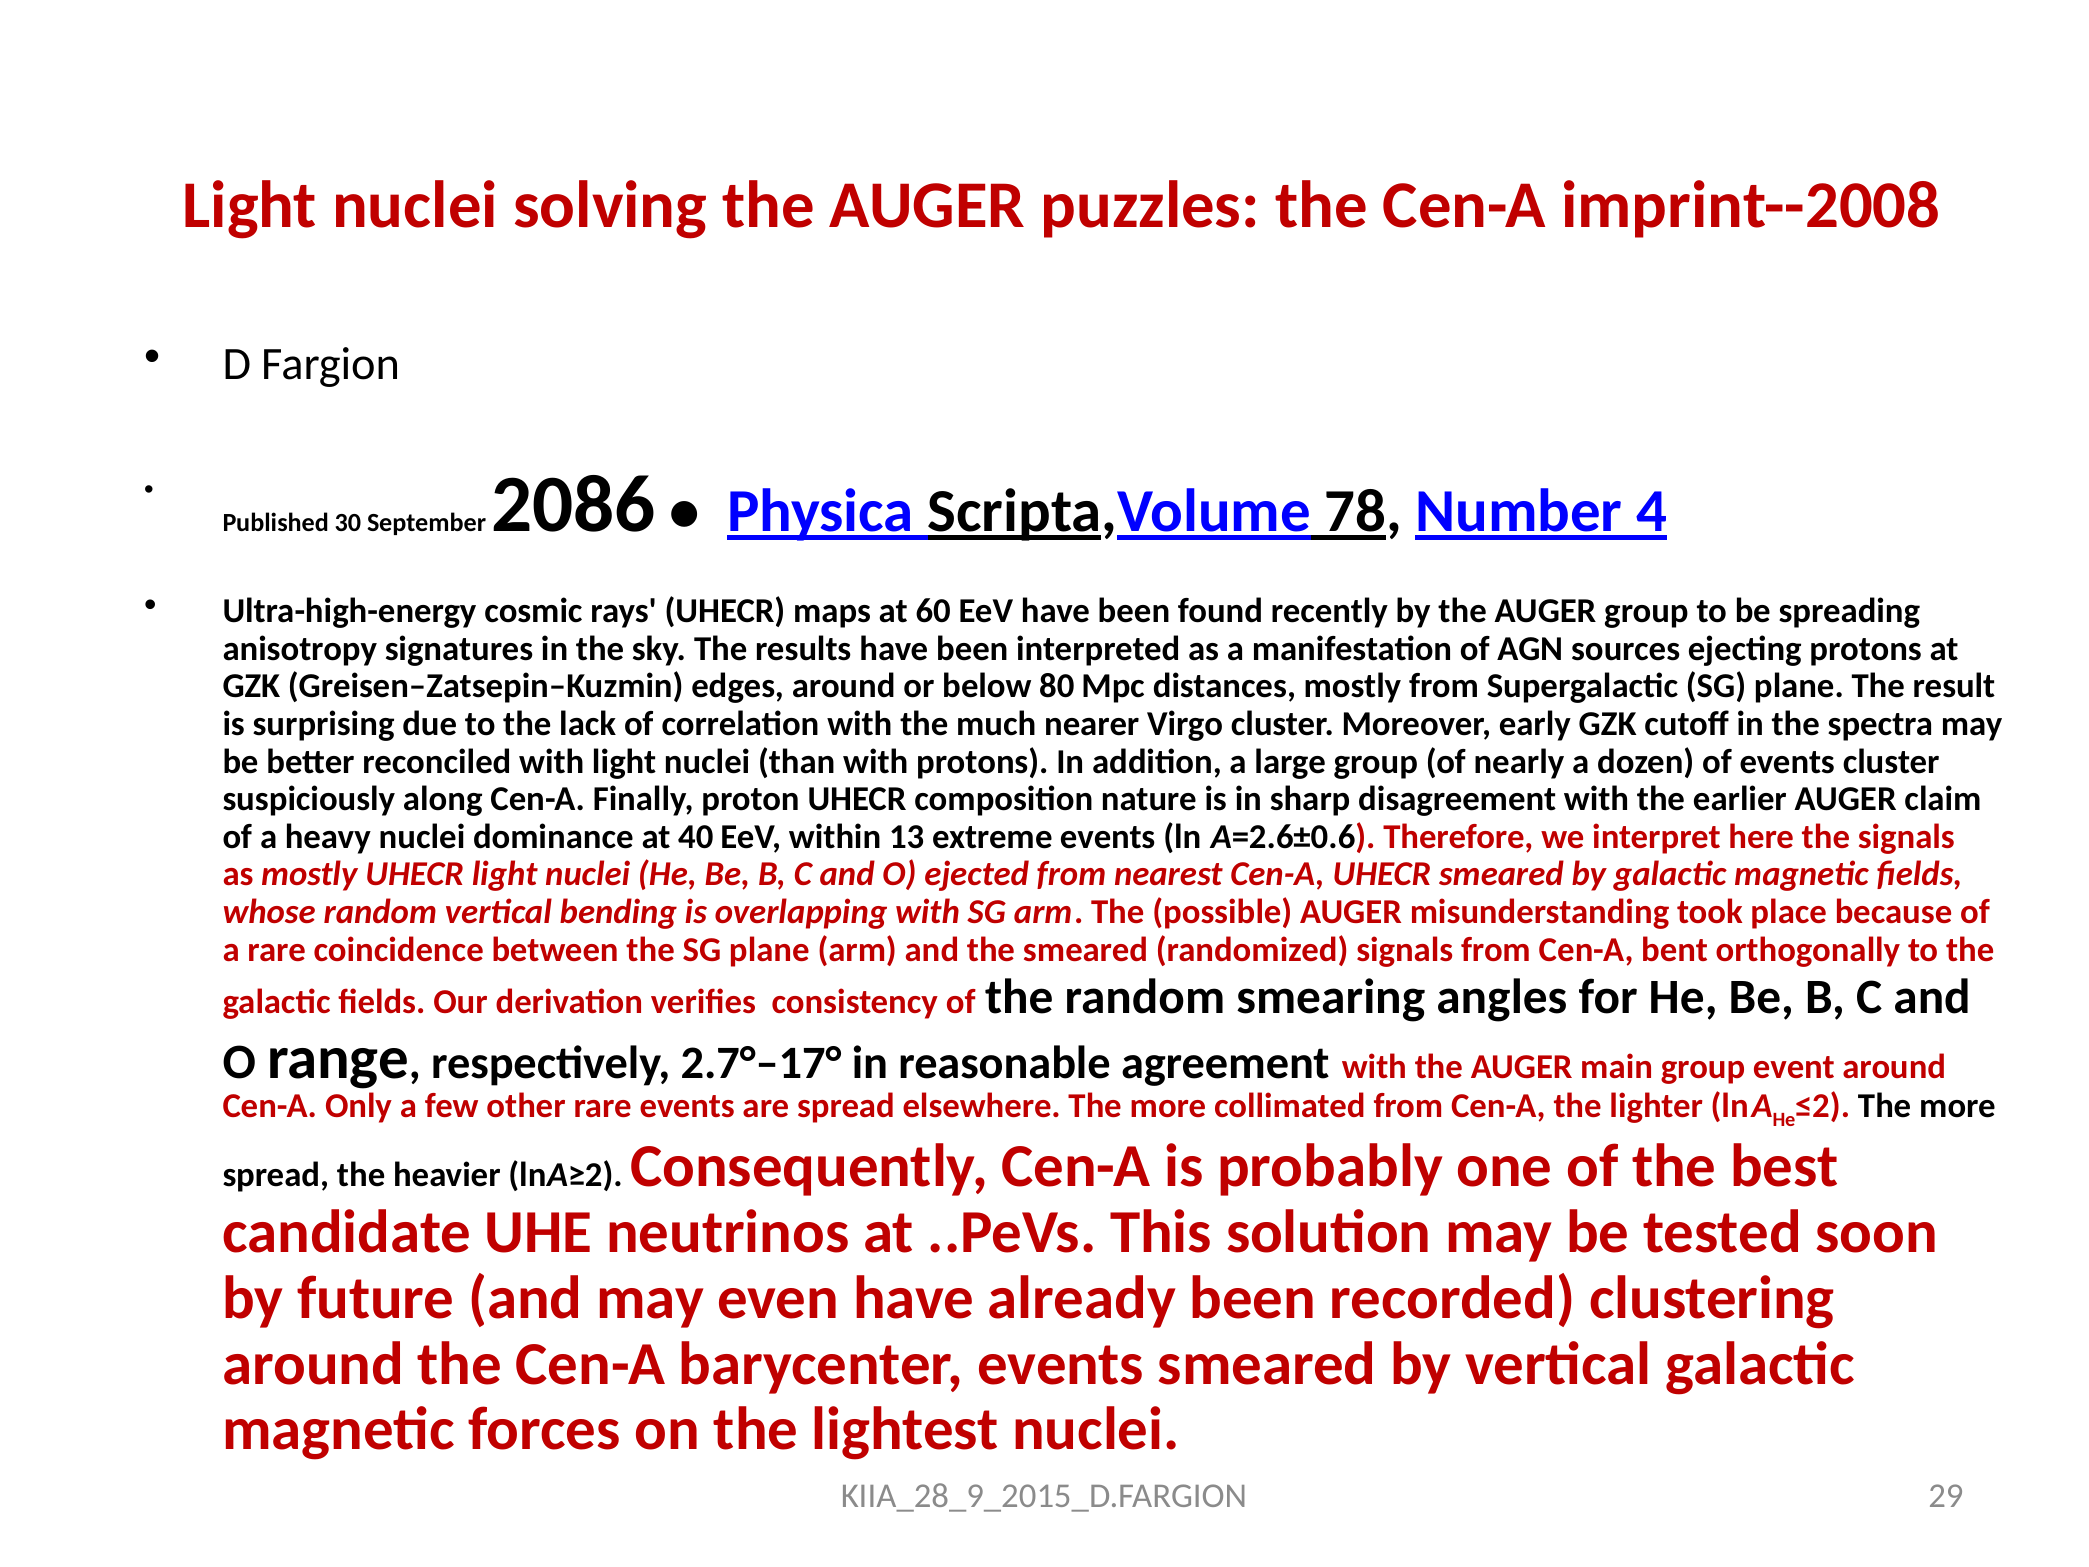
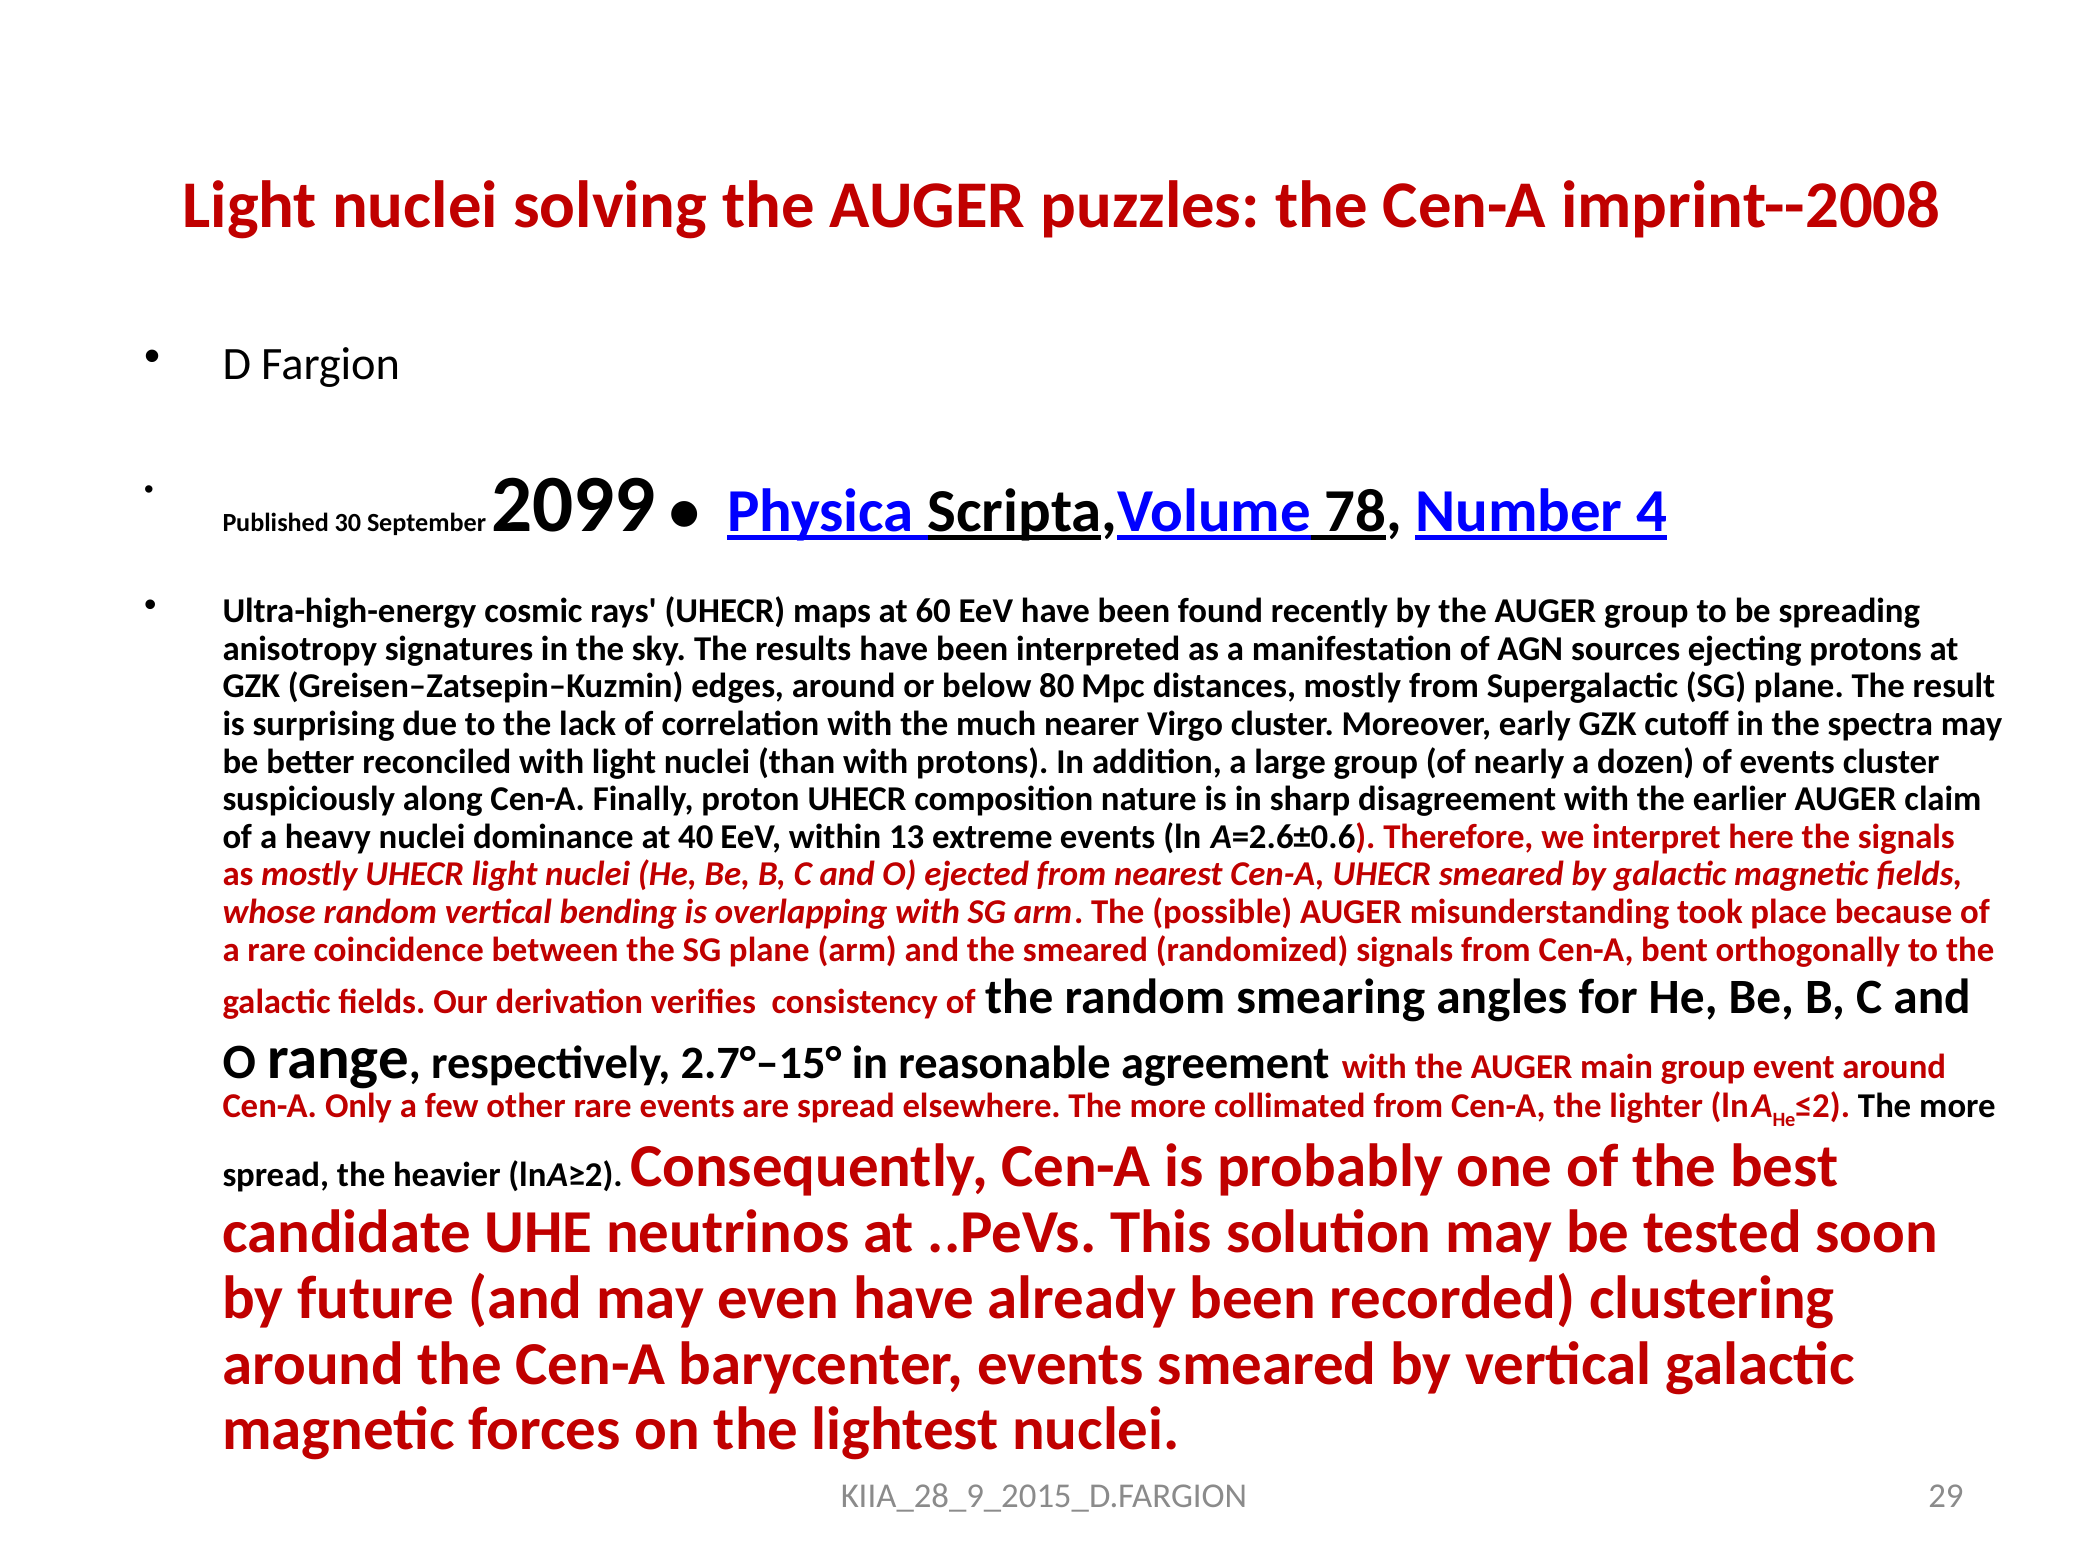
2086: 2086 -> 2099 (574, 504)
2.7°–17°: 2.7°–17° -> 2.7°–15° (761, 1063)
